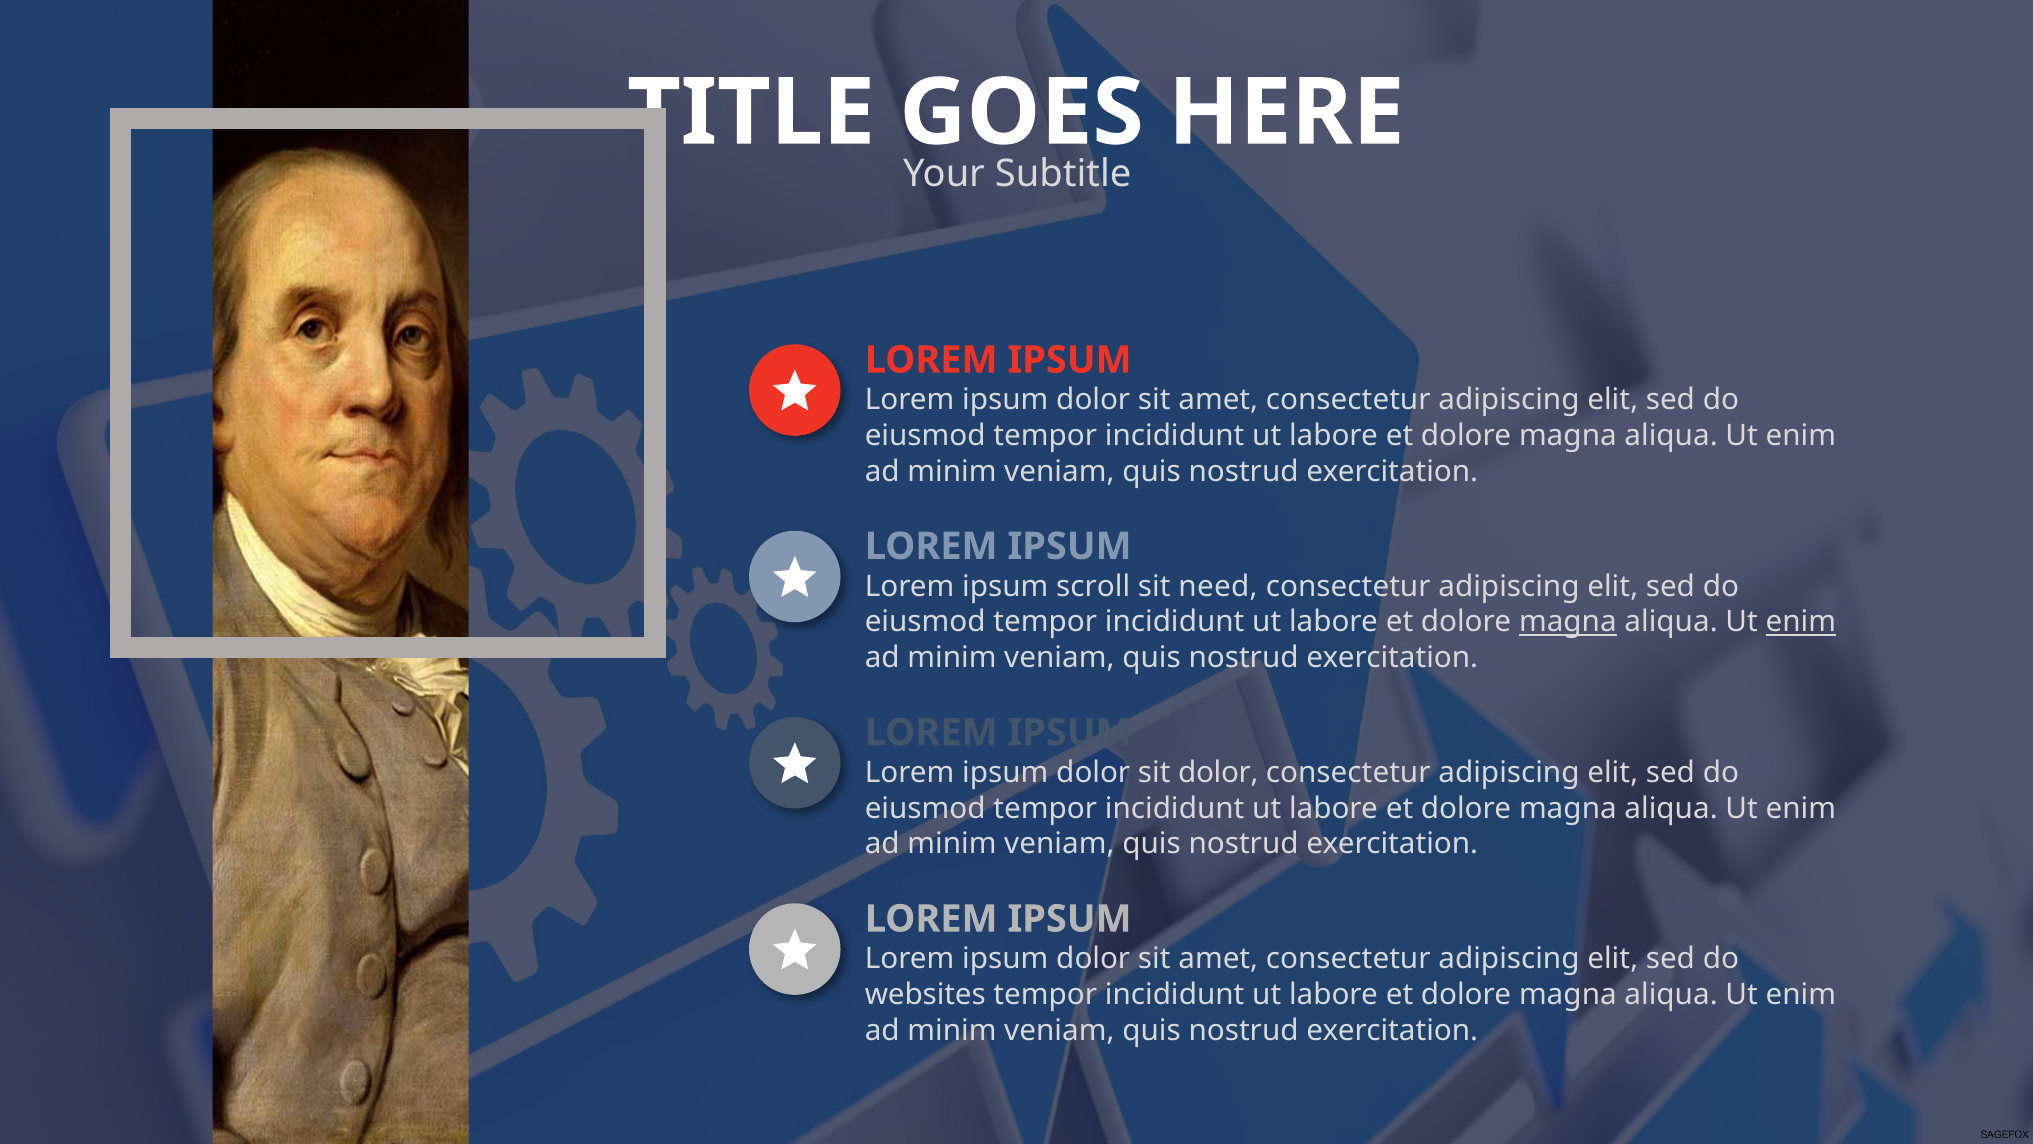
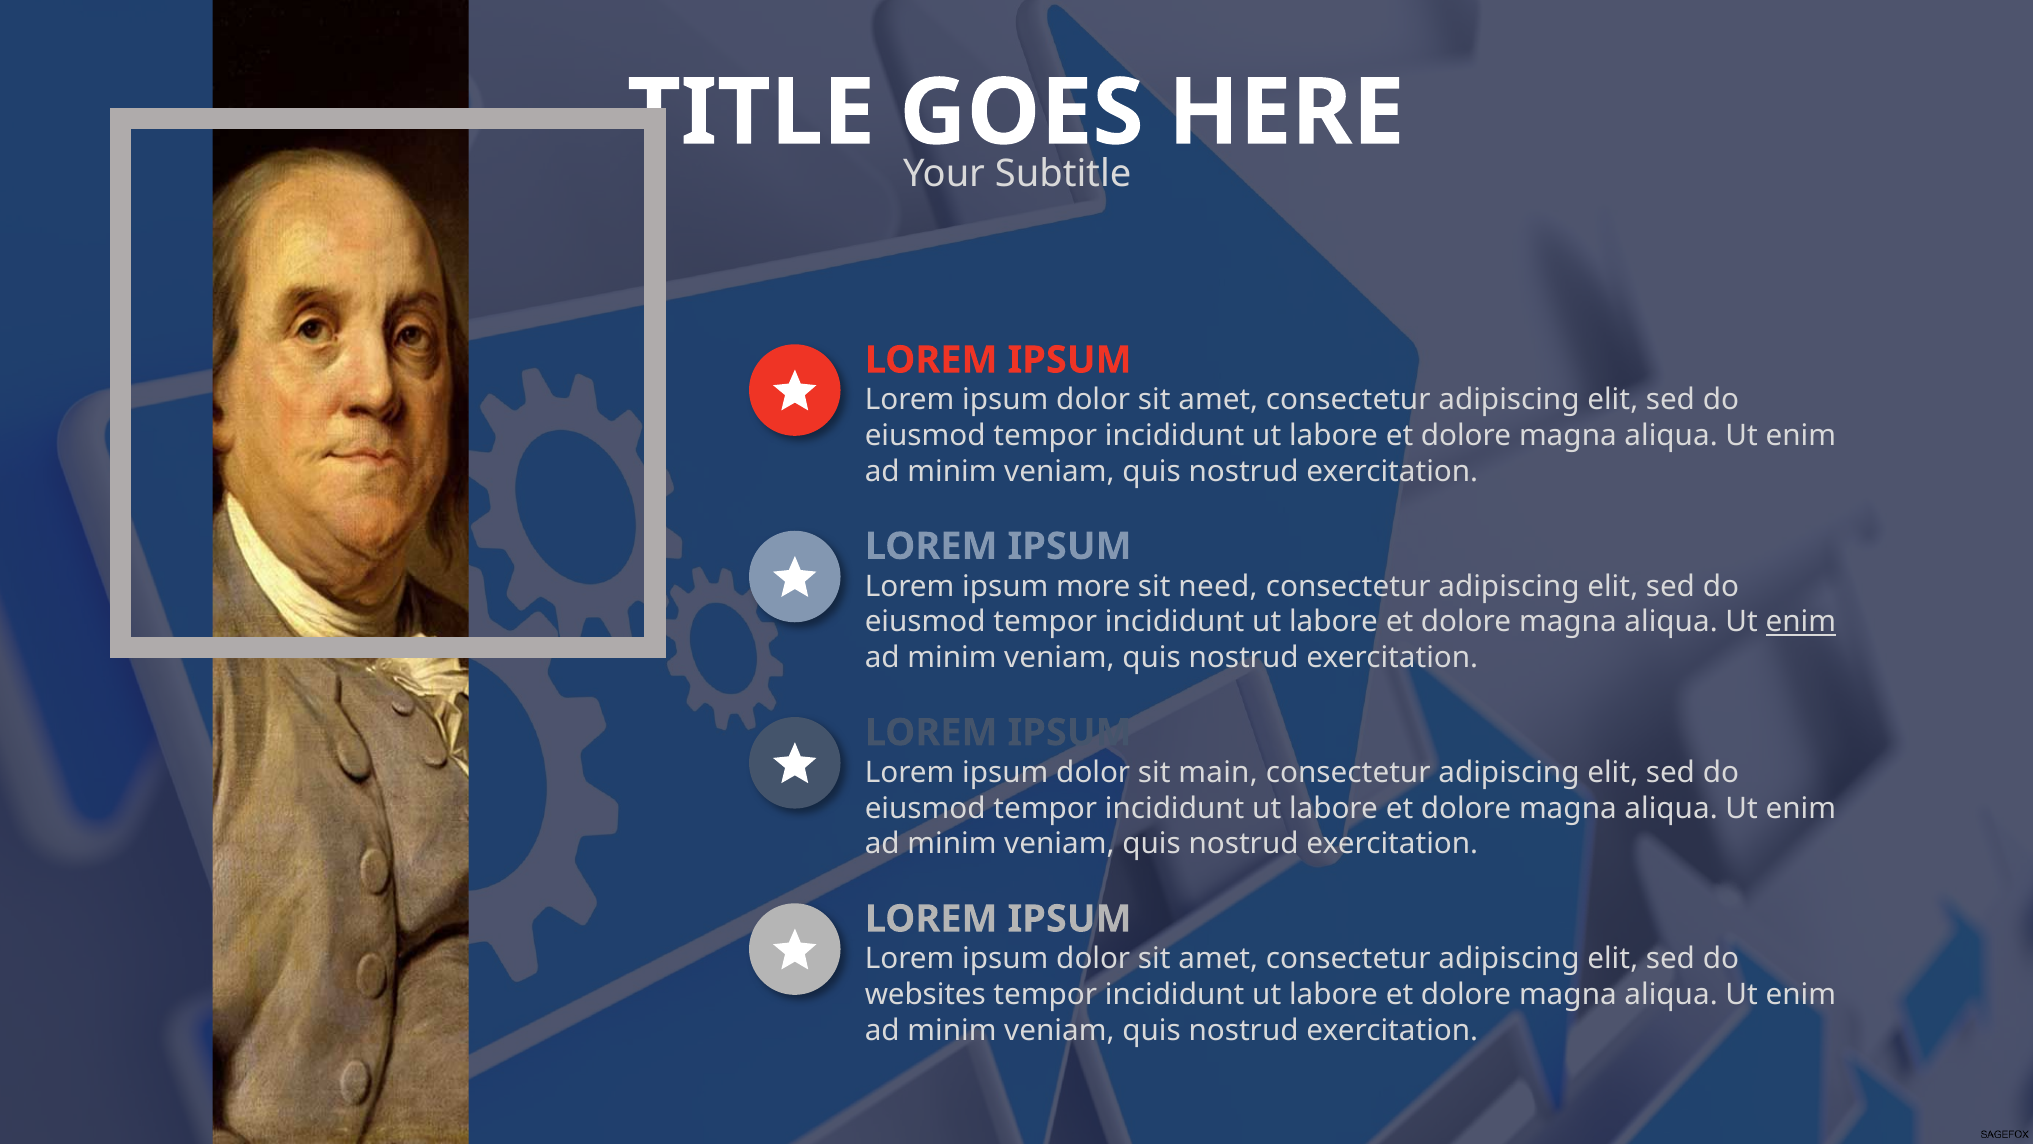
scroll: scroll -> more (1093, 586)
magna underline: present -> none (1568, 622)
sit dolor: dolor -> main (1218, 772)
